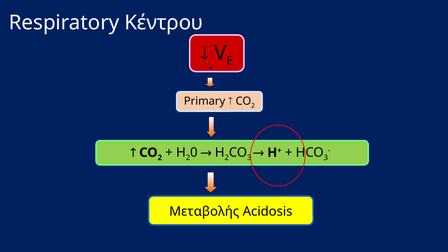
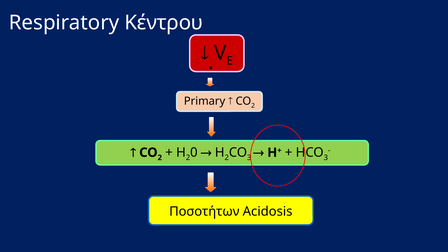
Μεταβολής: Μεταβολής -> Ποσοτήτων (204, 211)
